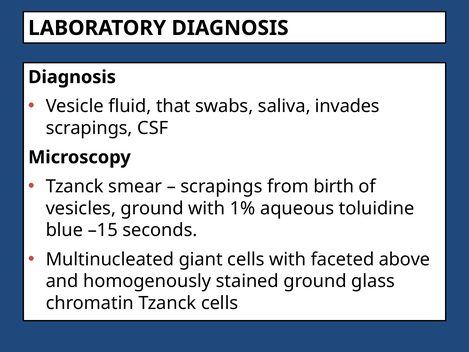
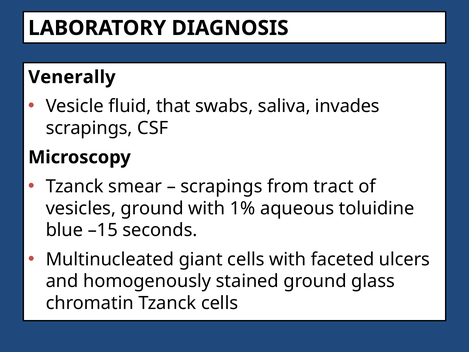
Diagnosis: Diagnosis -> Venerally (72, 77)
birth: birth -> tract (334, 186)
above: above -> ulcers (404, 259)
